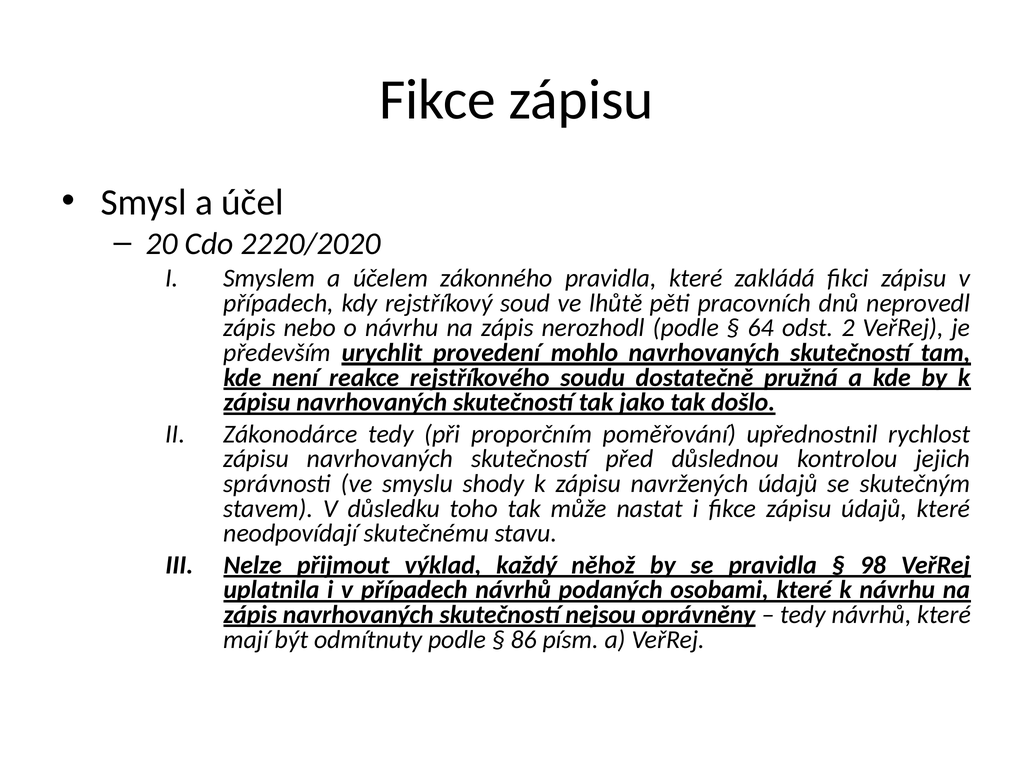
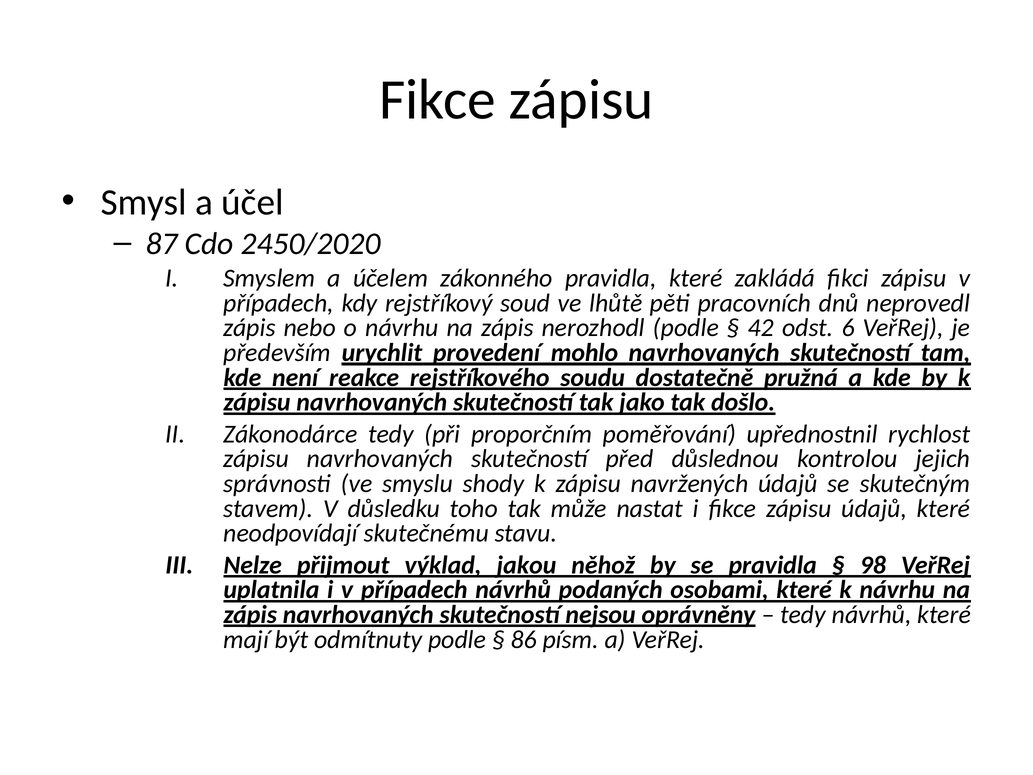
20: 20 -> 87 (162, 244)
2220/2020: 2220/2020 -> 2450/2020 (311, 244)
64: 64 -> 42 (761, 328)
2: 2 -> 6 (848, 328)
každý: každý -> jakou (527, 565)
